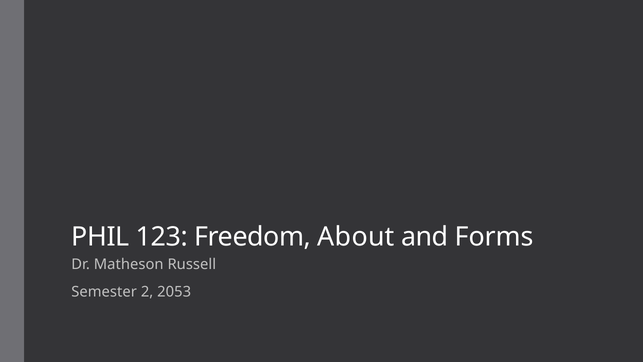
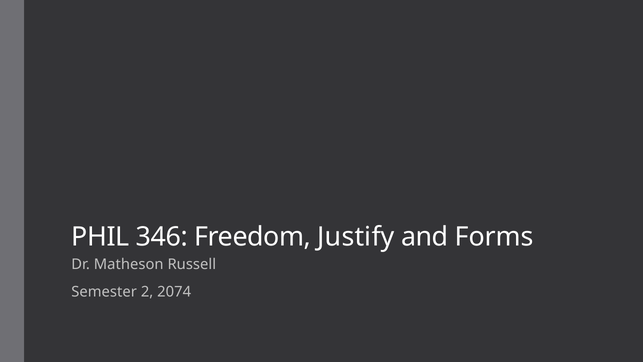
123: 123 -> 346 (162, 236)
About: About -> Justify (356, 236)
2053: 2053 -> 2074 (174, 292)
